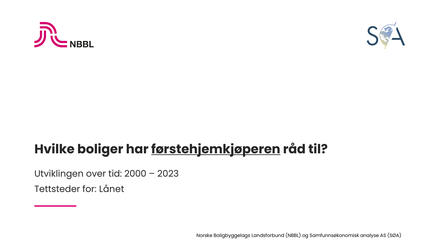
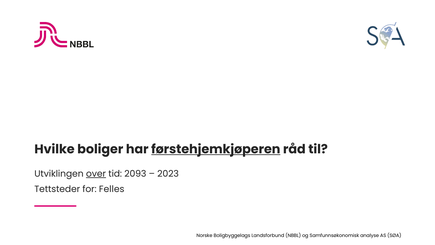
over underline: none -> present (96, 173)
2000: 2000 -> 2093 (135, 173)
Lånet: Lånet -> Felles (112, 189)
